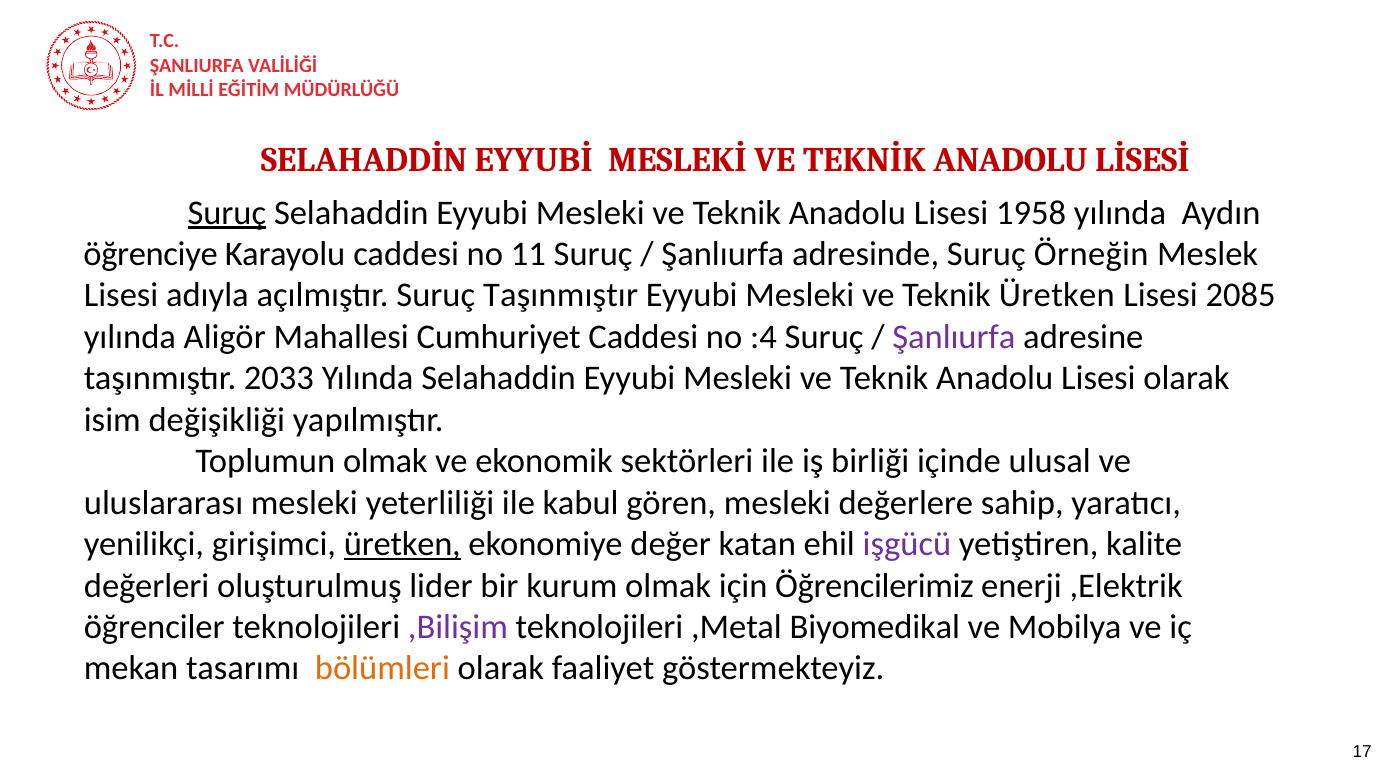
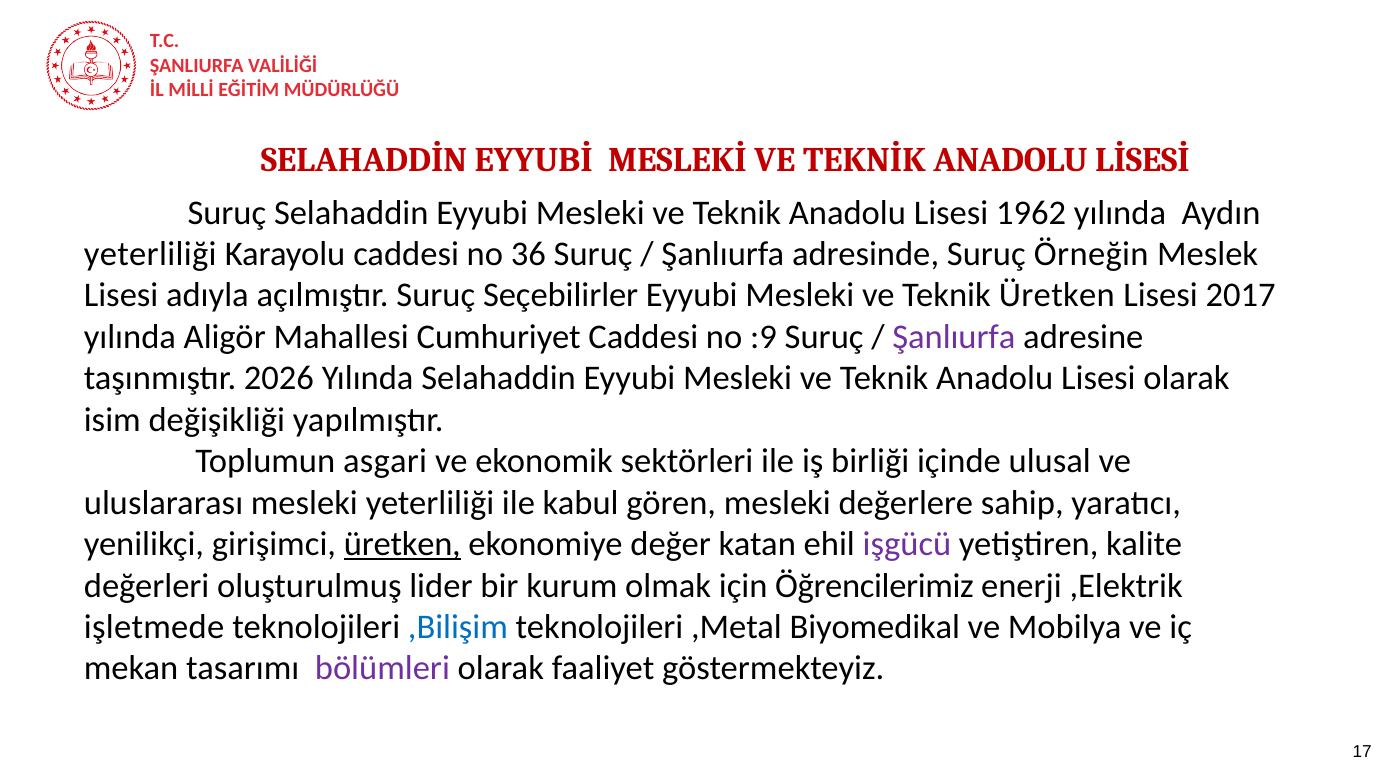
Suruç underline: present -> none (227, 213)
1958: 1958 -> 1962 (1031, 213)
öğrenciye: öğrenciye -> yeterliliği (150, 254)
11: 11 -> 36 (528, 254)
Suruç Taşınmıştır: Taşınmıştır -> Seçebilirler (561, 296)
2085: 2085 -> 2017 (1241, 296)
:4: :4 -> :9 (764, 337)
2033: 2033 -> 2026 (279, 379)
Toplumun olmak: olmak -> asgari (385, 462)
öğrenciler: öğrenciler -> işletmede (154, 627)
,Bilişim colour: purple -> blue (458, 627)
bölümleri colour: orange -> purple (382, 669)
